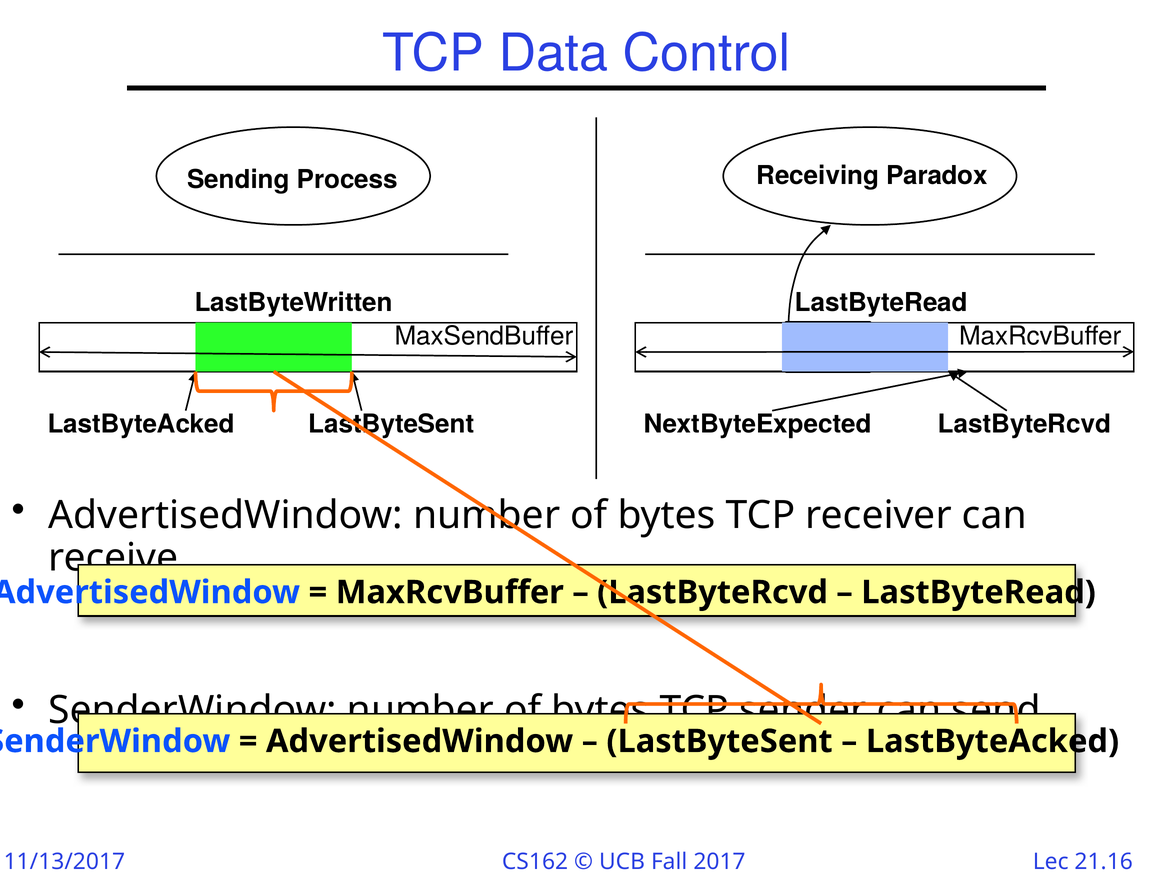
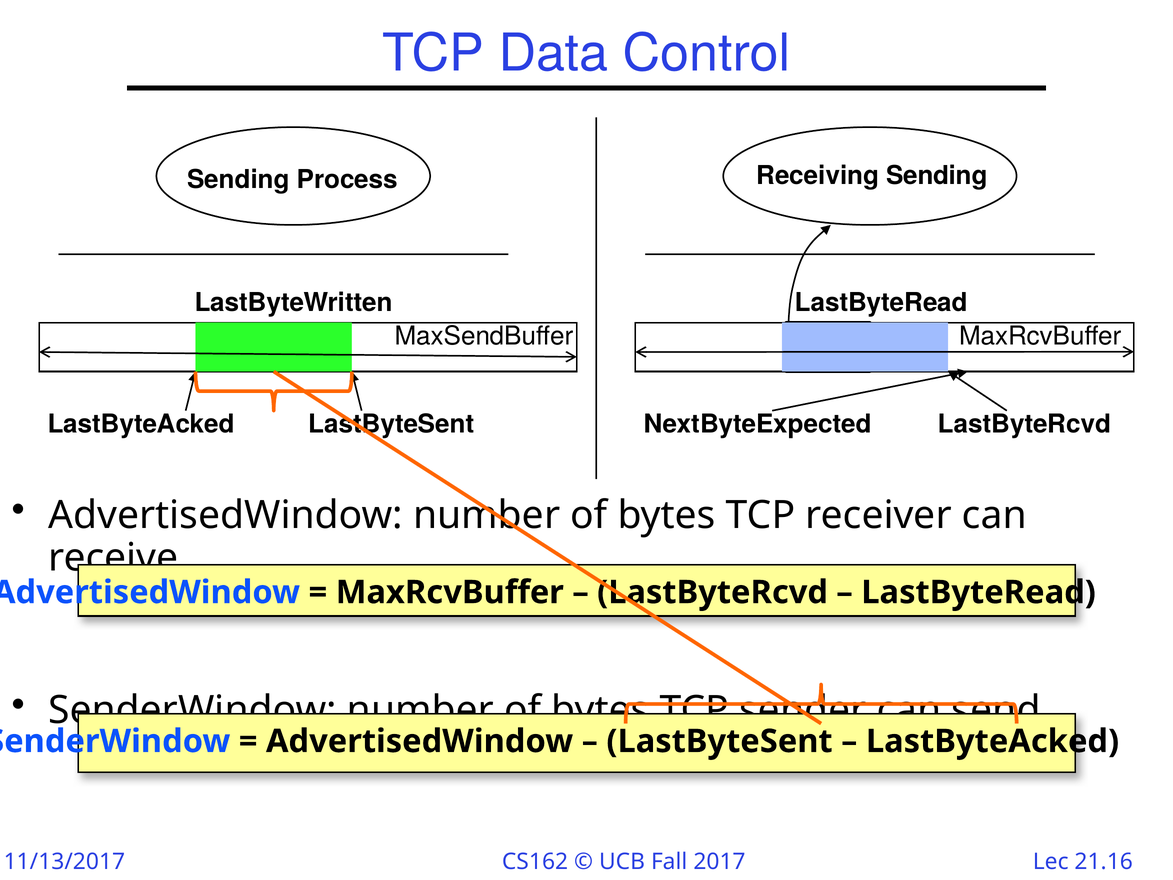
Receiving Paradox: Paradox -> Sending (937, 175)
